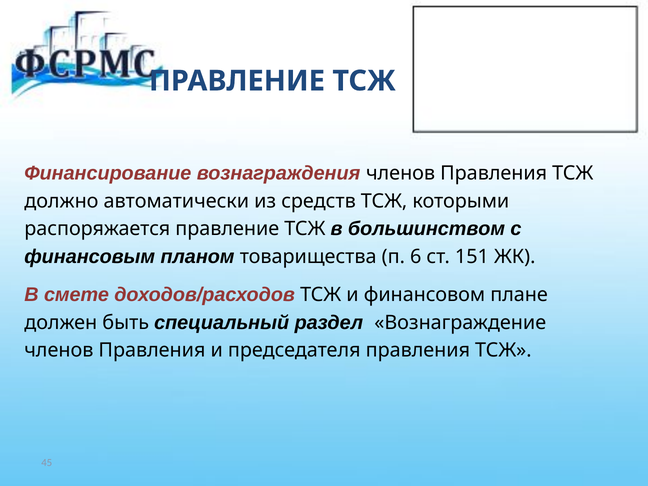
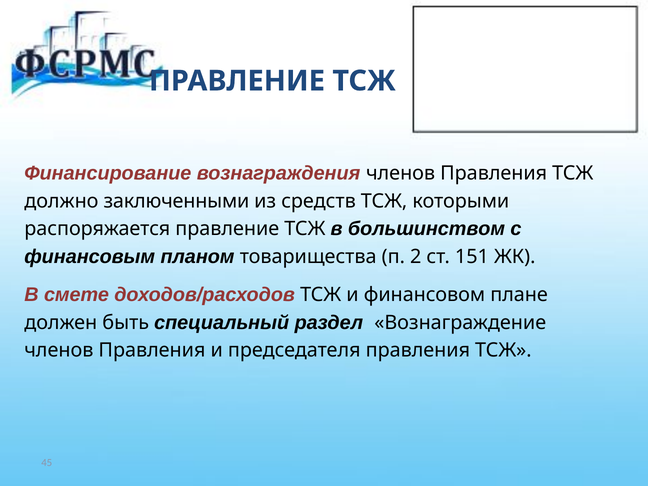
автоматически: автоматически -> заключенными (176, 201)
6: 6 -> 2 (416, 256)
